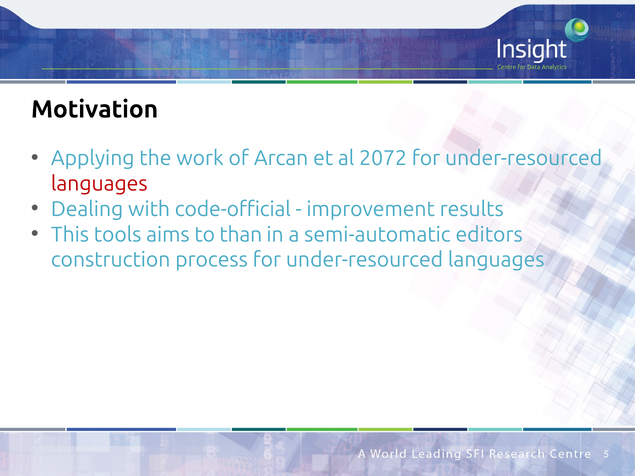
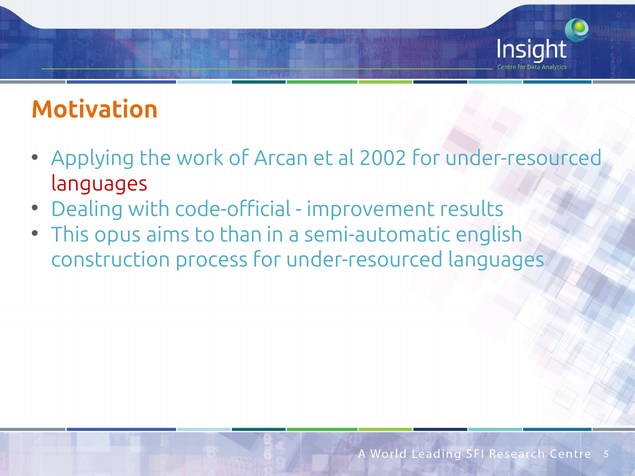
Motivation colour: black -> orange (95, 109)
2072: 2072 -> 2002 (383, 158)
tools: tools -> opus (117, 235)
editors: editors -> english (489, 235)
